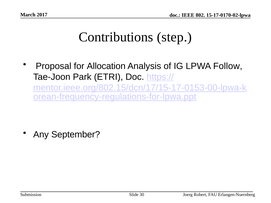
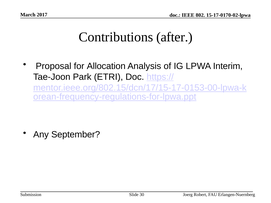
step: step -> after (174, 37)
Follow: Follow -> Interim (228, 66)
